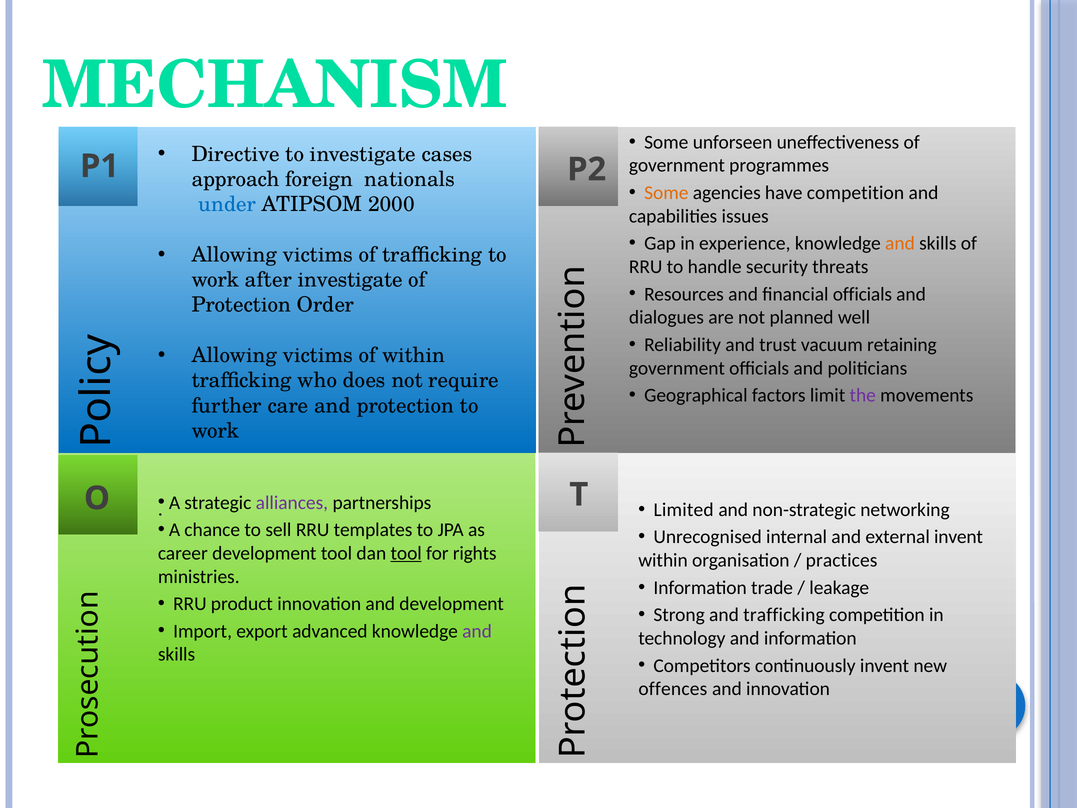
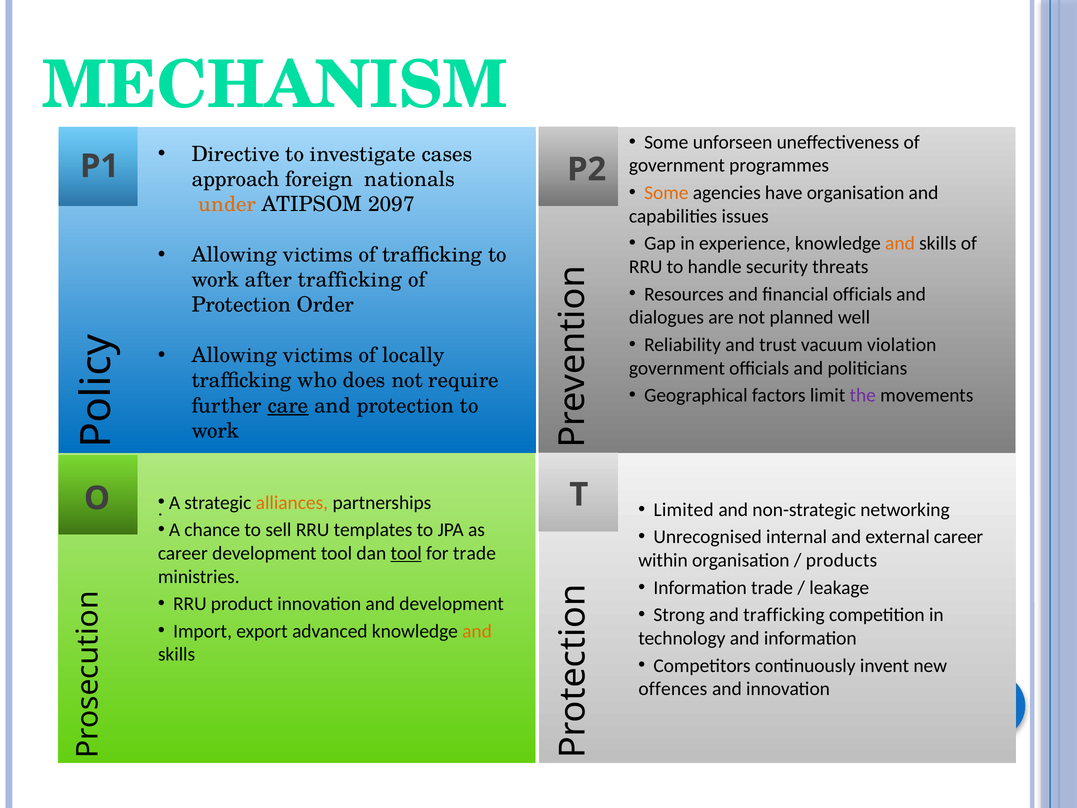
have competition: competition -> organisation (856, 193)
under colour: blue -> orange (227, 204)
2000: 2000 -> 2097 (391, 204)
after investigate: investigate -> trafficking (350, 280)
retaining: retaining -> violation (902, 345)
of within: within -> locally (413, 355)
care underline: none -> present (288, 406)
alliances colour: purple -> orange (292, 502)
external invent: invent -> career (959, 537)
for rights: rights -> trade (474, 553)
practices: practices -> products (842, 560)
and colour: purple -> orange (477, 631)
